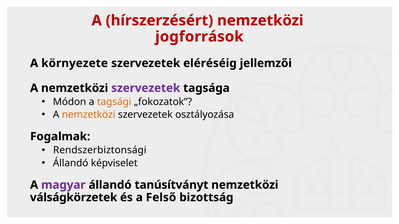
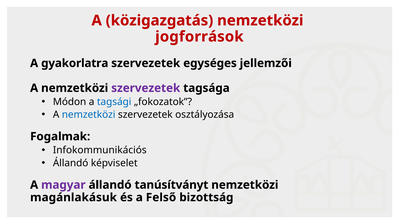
hírszerzésért: hírszerzésért -> közigazgatás (159, 21)
környezete: környezete -> gyakorlatra (75, 63)
eléréséig: eléréséig -> egységes (210, 63)
tagsági colour: orange -> blue (114, 102)
nemzetközi colour: orange -> blue (89, 115)
Rendszerbiztonsági: Rendszerbiztonsági -> Infokommunikációs (100, 150)
válságkörzetek: válságkörzetek -> magánlakásuk (74, 198)
